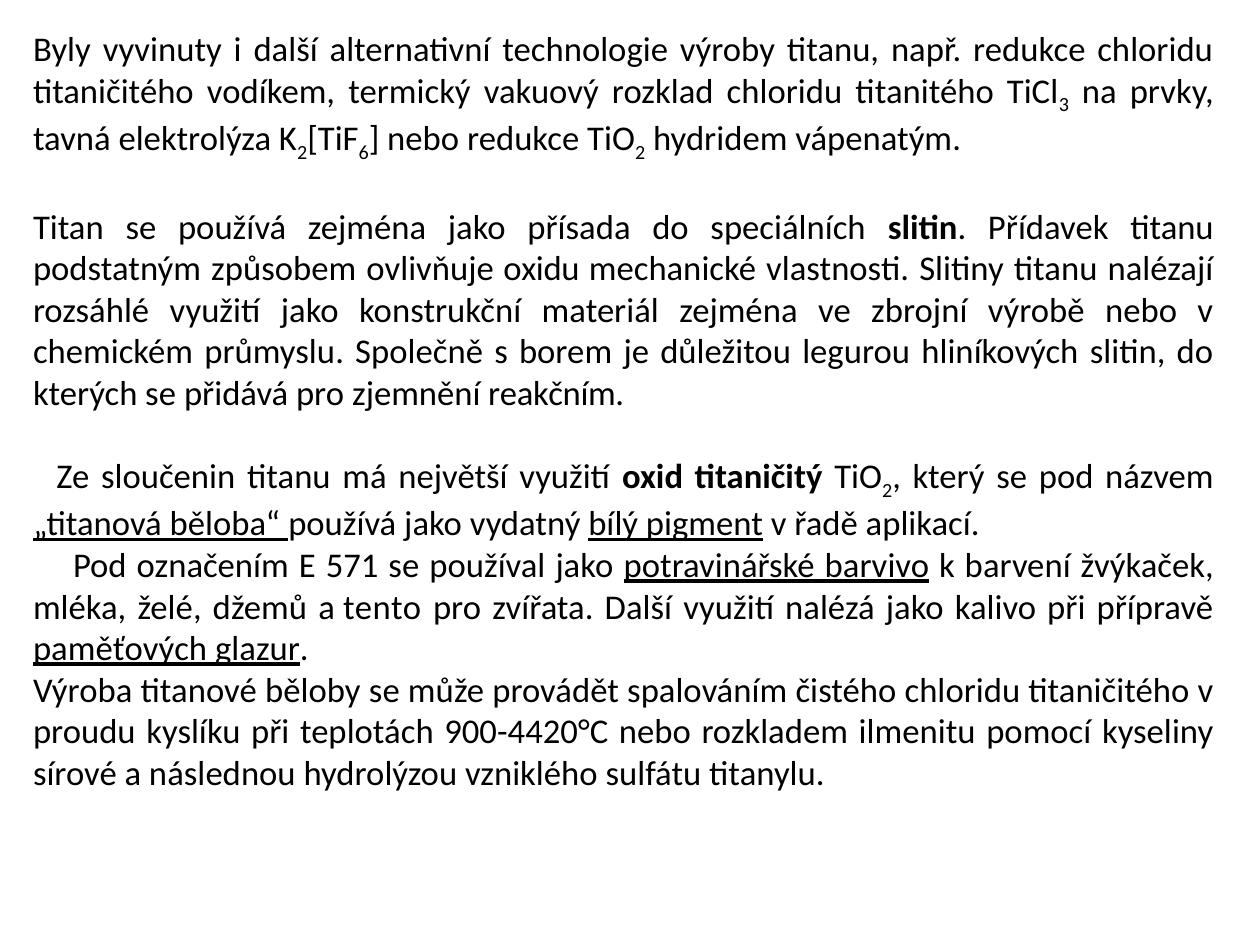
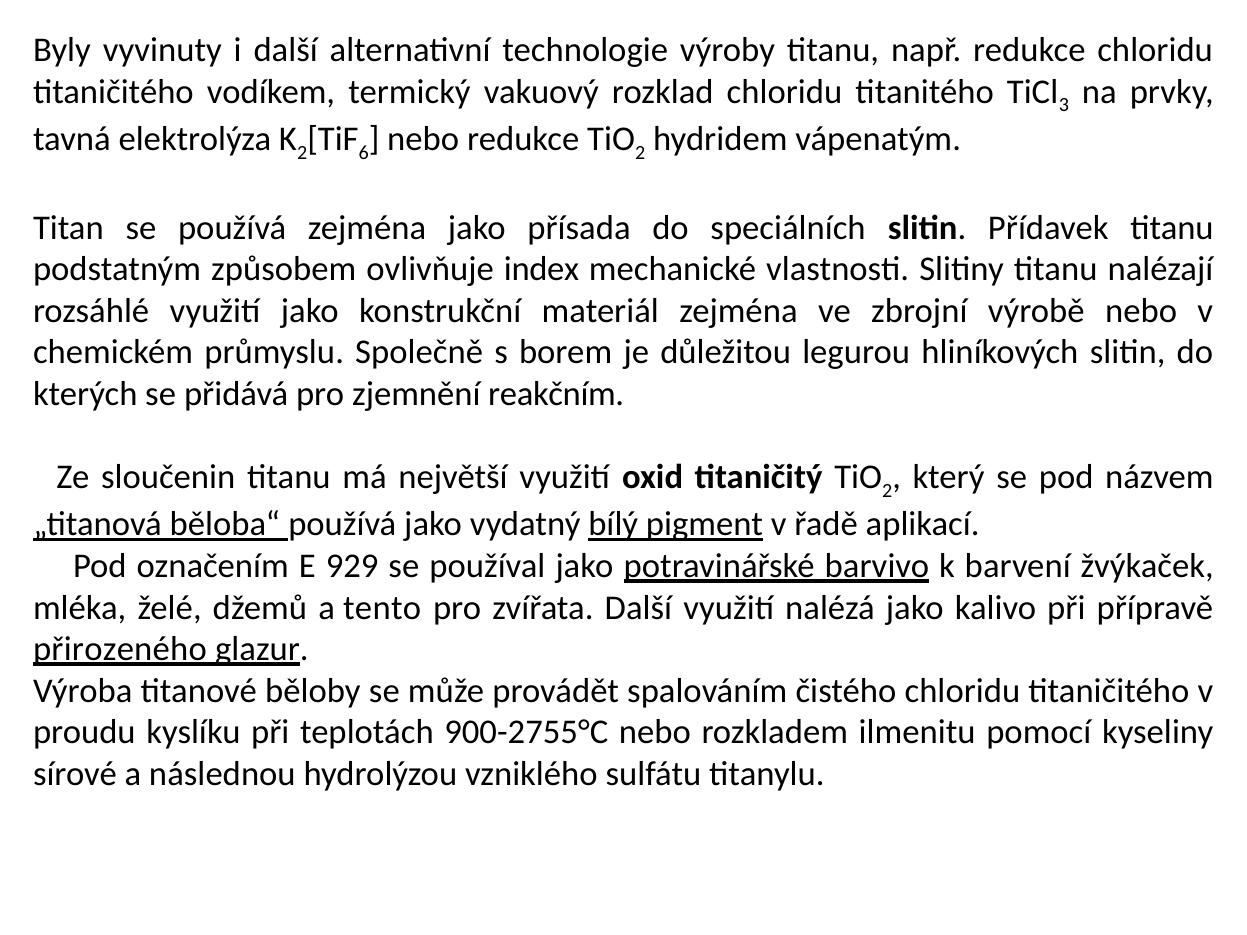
oxidu: oxidu -> index (542, 269)
571: 571 -> 929 (352, 566)
paměťových: paměťových -> přirozeného (120, 649)
900-4420°C: 900-4420°C -> 900-2755°C (526, 732)
